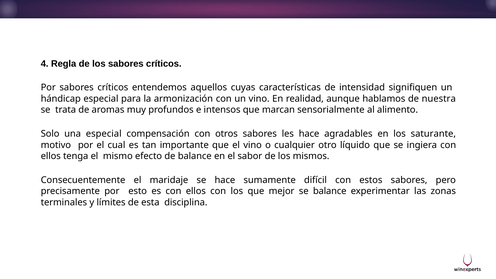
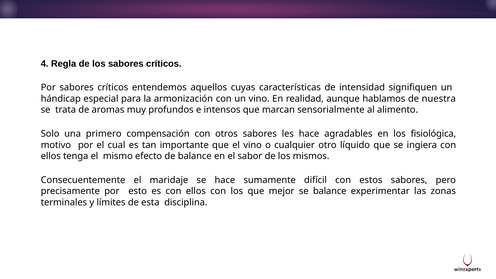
una especial: especial -> primero (104, 134)
saturante: saturante -> fisiológica (433, 134)
